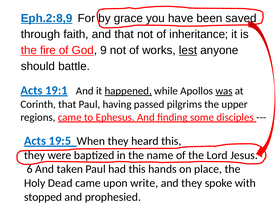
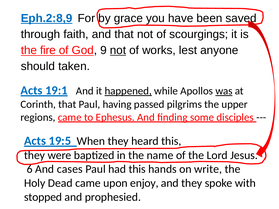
inheritance: inheritance -> scourgings (199, 34)
not underline: none -> present (118, 50)
lest underline: present -> none (188, 50)
battle: battle -> taken (74, 66)
taken: taken -> cases (70, 169)
place: place -> write (208, 169)
write: write -> enjoy (144, 183)
